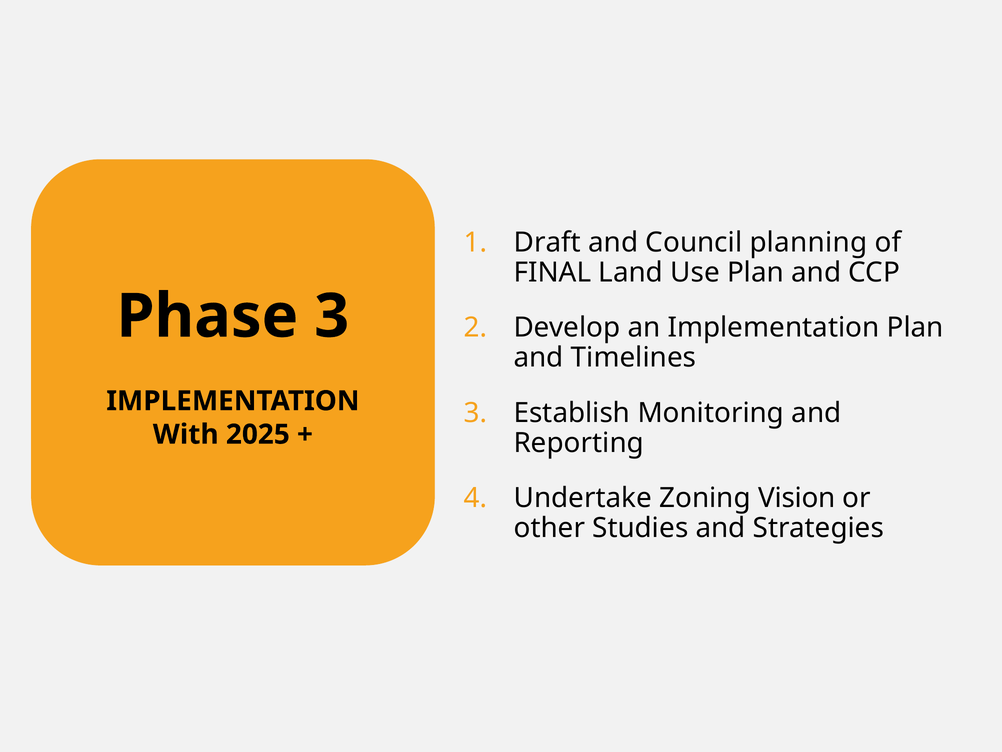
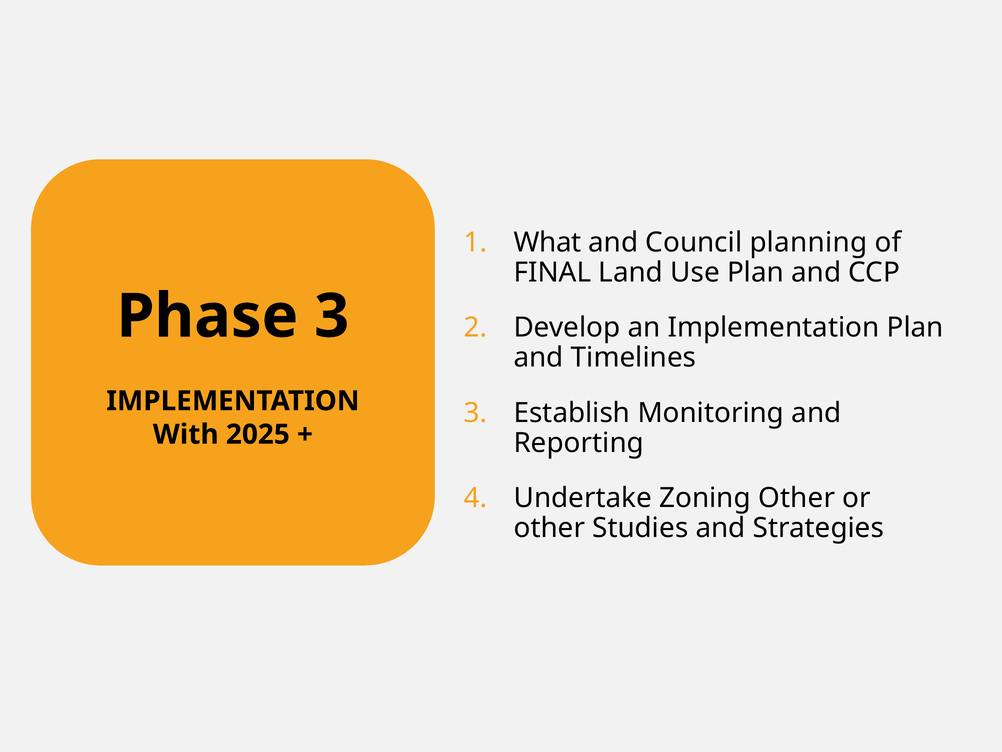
Draft: Draft -> What (548, 242)
Zoning Vision: Vision -> Other (797, 498)
